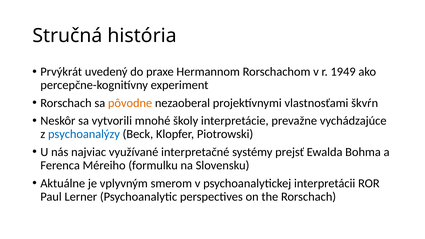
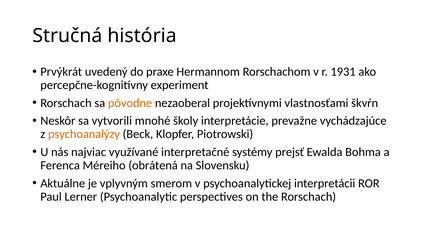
1949: 1949 -> 1931 (343, 72)
psychoanalýzy colour: blue -> orange (84, 134)
formulku: formulku -> obrátená (153, 165)
